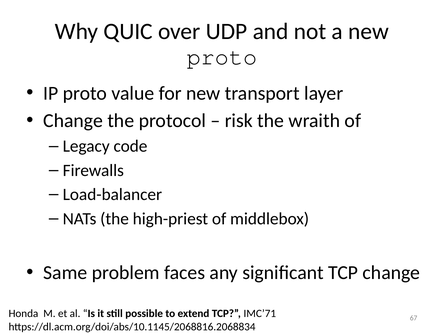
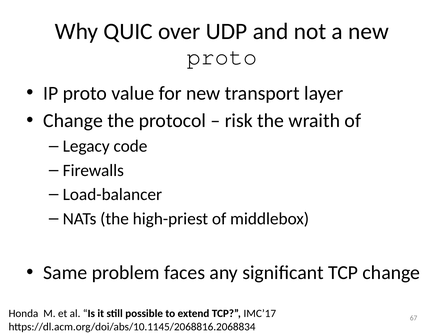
IMC’71: IMC’71 -> IMC’17 (260, 314)
